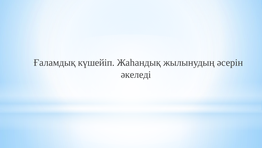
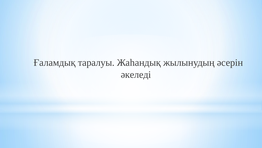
күшейіп: күшейіп -> таралуы (96, 62)
